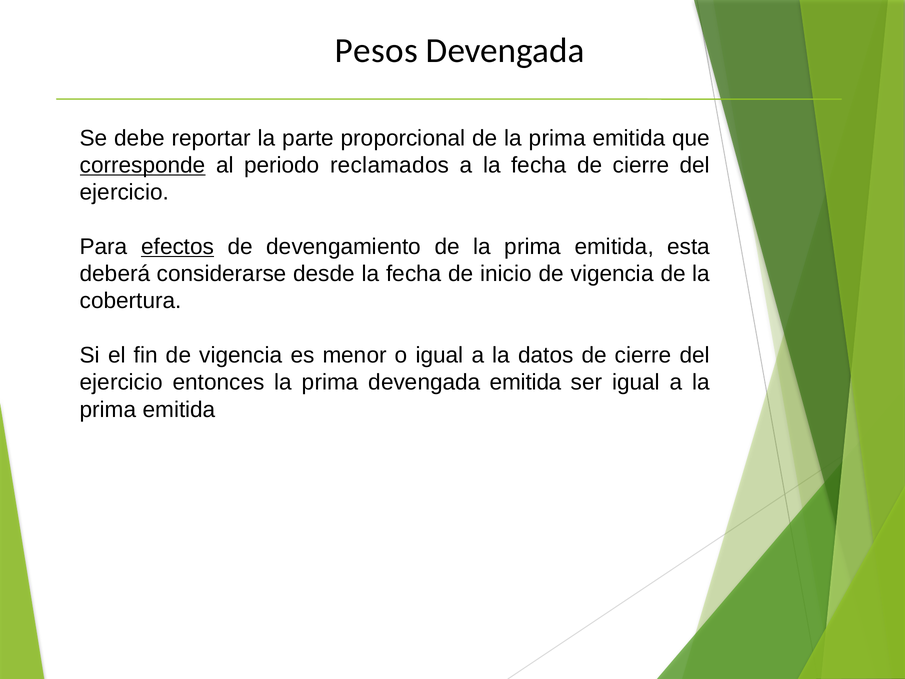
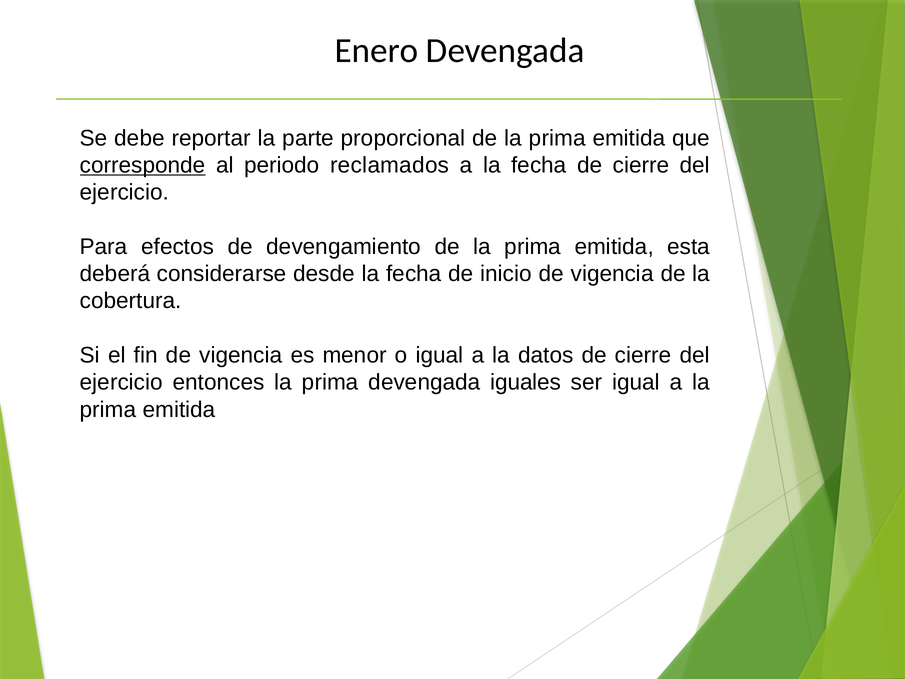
Pesos: Pesos -> Enero (377, 51)
efectos underline: present -> none (178, 247)
devengada emitida: emitida -> iguales (526, 382)
